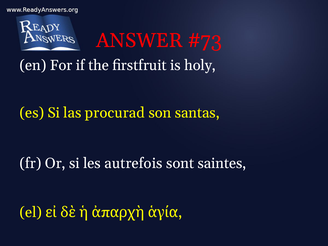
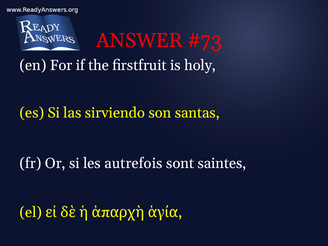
procurad: procurad -> sirviendo (115, 113)
